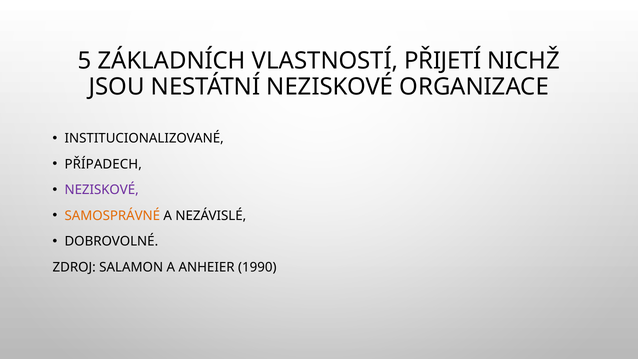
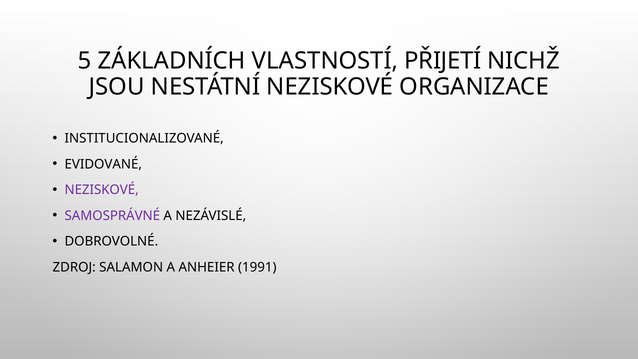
PŘÍPADECH: PŘÍPADECH -> EVIDOVANÉ (103, 164)
SAMOSPRÁVNÉ colour: orange -> purple (112, 216)
1990: 1990 -> 1991 (257, 267)
